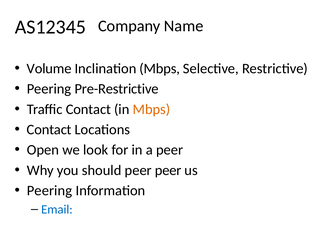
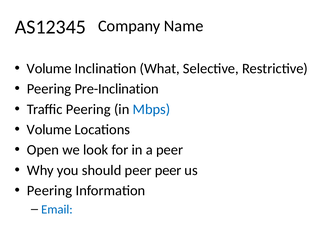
Inclination Mbps: Mbps -> What (160, 68)
Pre-Restrictive: Pre-Restrictive -> Pre-Inclination (117, 89)
Traffic Contact: Contact -> Peering (88, 109)
Mbps colour: orange -> blue (151, 109)
Contact: Contact -> Volume (49, 129)
